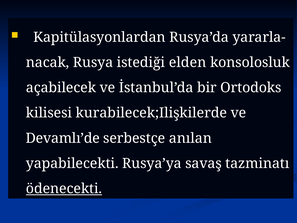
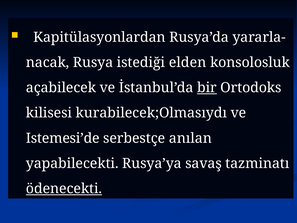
bir underline: none -> present (207, 88)
kurabilecek;Ilişkilerde: kurabilecek;Ilişkilerde -> kurabilecek;Olmasıydı (151, 113)
Devamlı’de: Devamlı’de -> Istemesi’de (63, 138)
